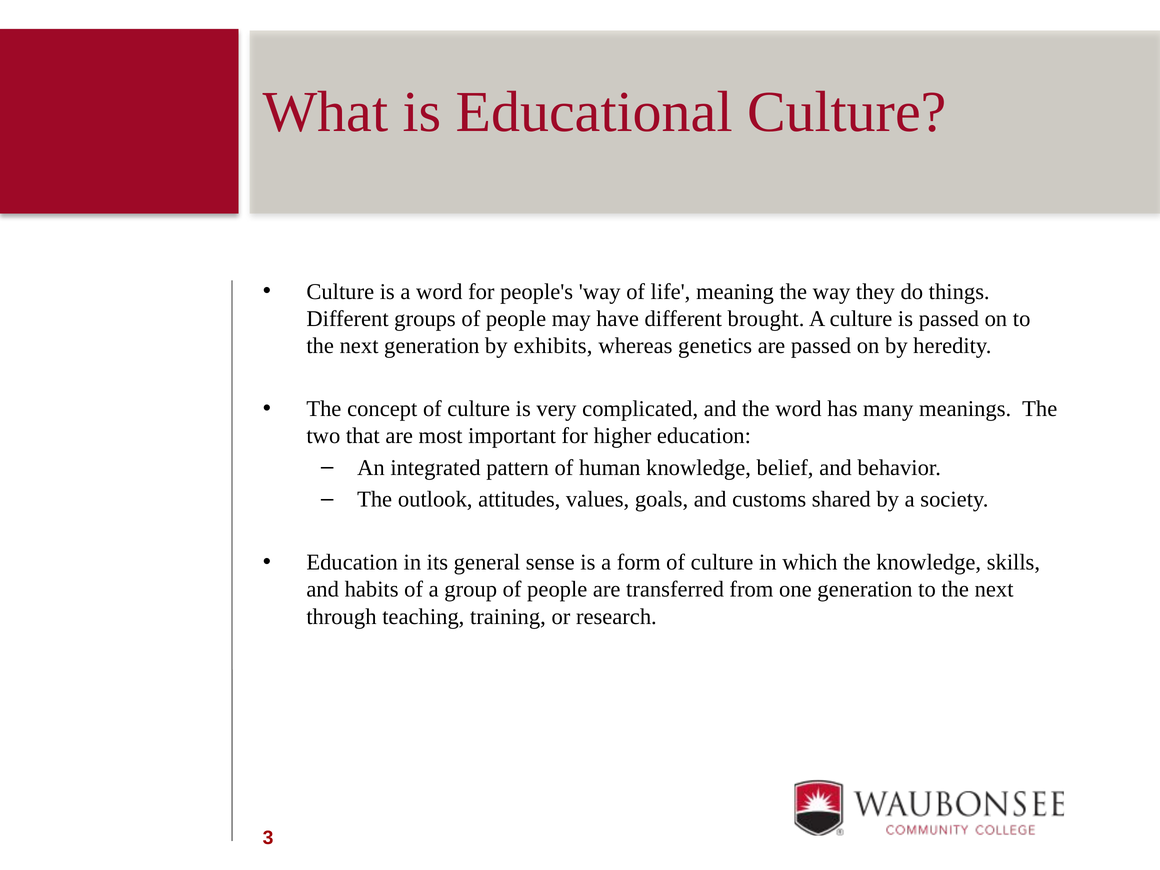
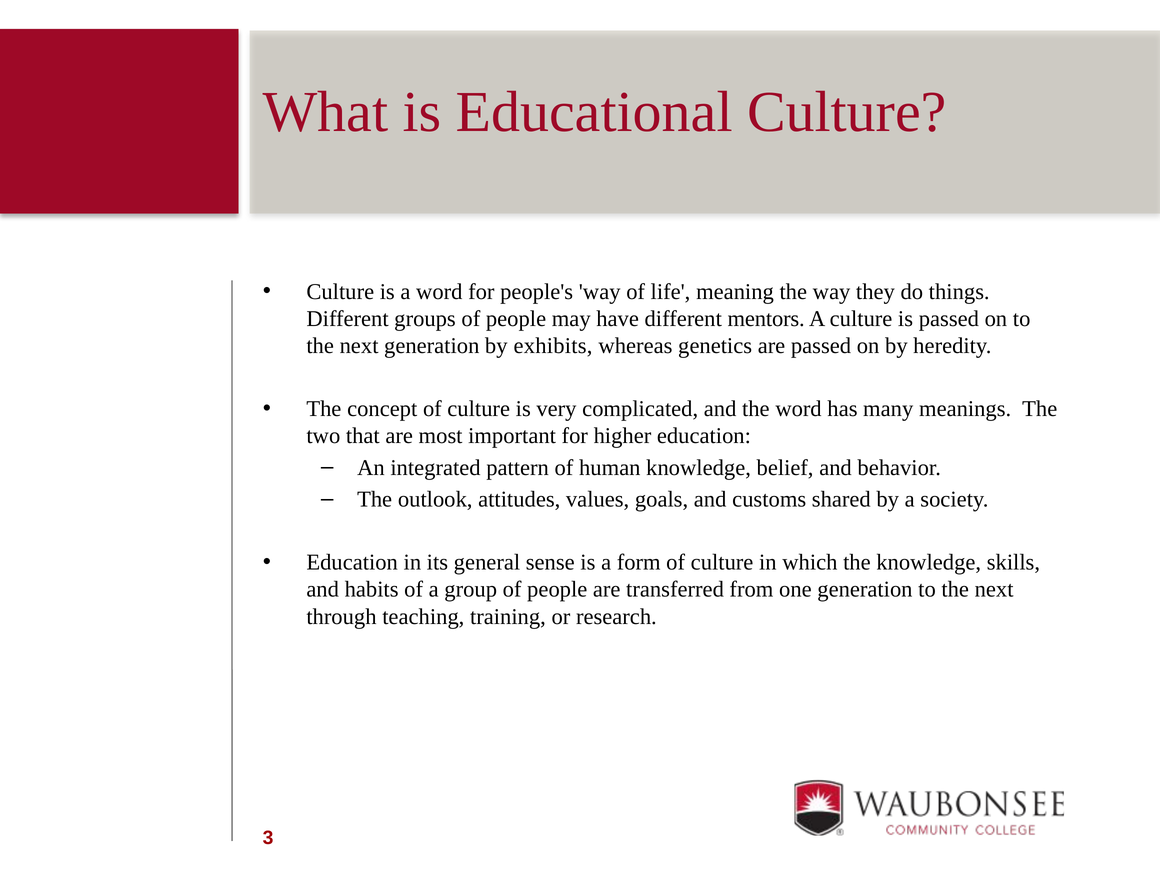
brought: brought -> mentors (766, 319)
